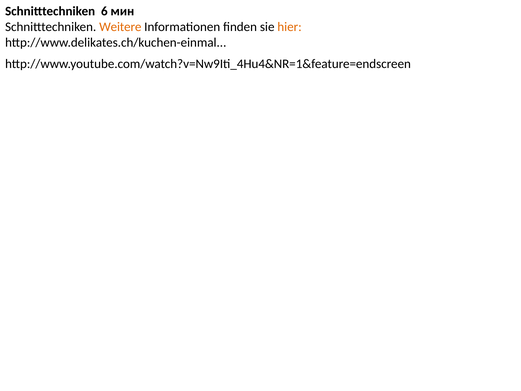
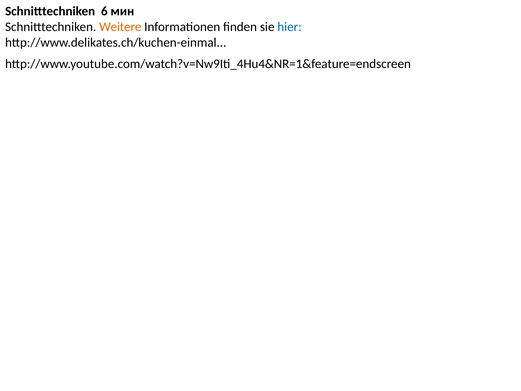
hier colour: orange -> blue (290, 27)
